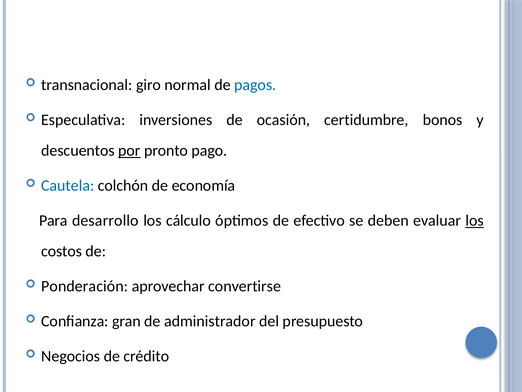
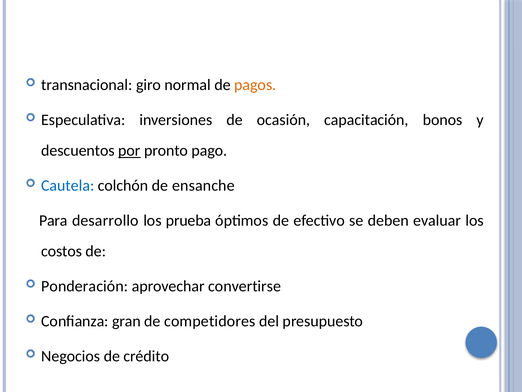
pagos colour: blue -> orange (255, 85)
certidumbre: certidumbre -> capacitación (366, 120)
economía: economía -> ensanche (203, 185)
cálculo: cálculo -> prueba (189, 220)
los underline: present -> none (475, 220)
administrador: administrador -> competidores (210, 321)
